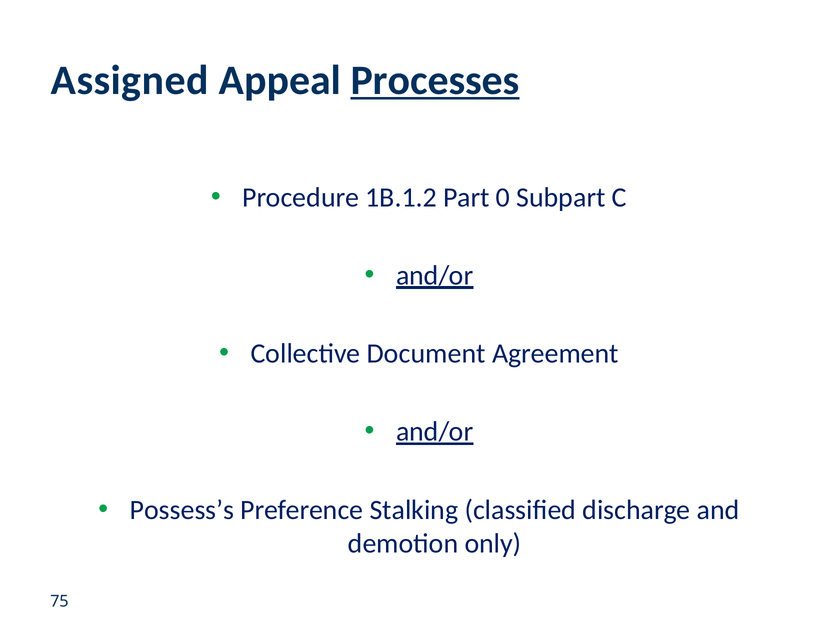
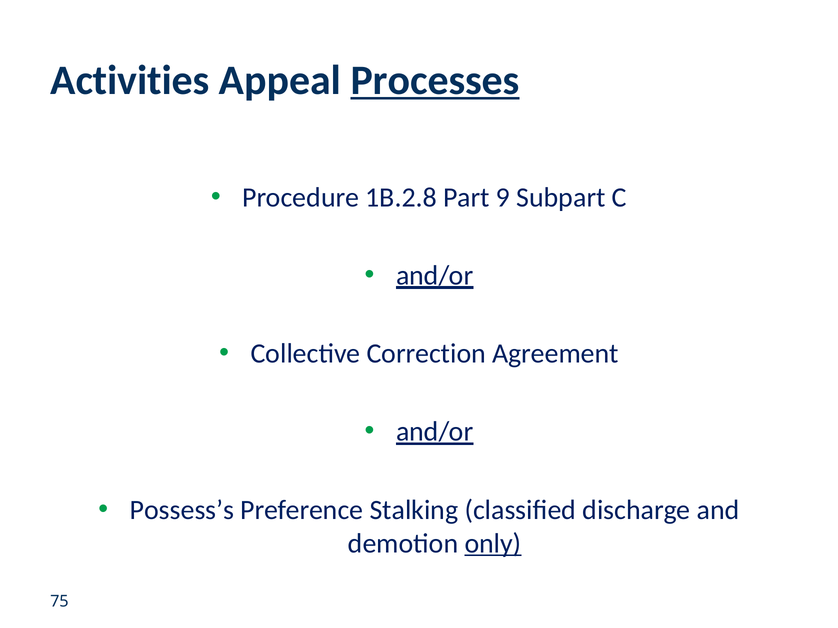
Assigned: Assigned -> Activities (130, 80)
1B.1.2: 1B.1.2 -> 1B.2.8 (401, 198)
0: 0 -> 9 (503, 198)
Document: Document -> Correction (426, 354)
only underline: none -> present (493, 544)
